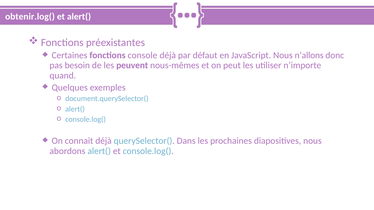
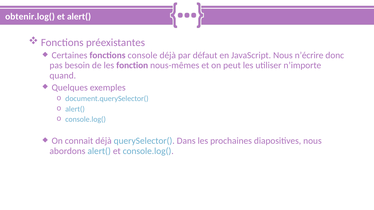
n’allons: n’allons -> n’écrire (309, 55)
peuvent: peuvent -> fonction (132, 66)
